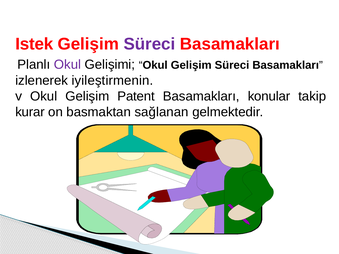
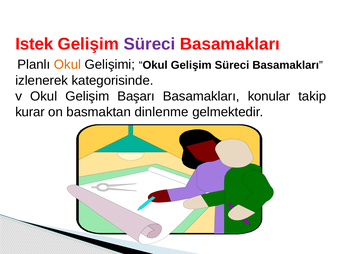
Okul colour: purple -> orange (67, 65)
iyileştirmenin: iyileştirmenin -> kategorisinde (113, 81)
Patent: Patent -> Başarı (136, 96)
sağlanan: sağlanan -> dinlenme (162, 112)
